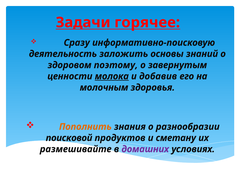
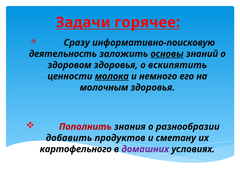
основы underline: none -> present (167, 54)
здоровом поэтому: поэтому -> здоровья (116, 65)
завернутым: завернутым -> вскипятить (177, 65)
добавив: добавив -> немного (158, 76)
Пополнить colour: orange -> red (85, 127)
поисковой: поисковой -> добавить (69, 138)
размешивайте: размешивайте -> картофельного (76, 149)
